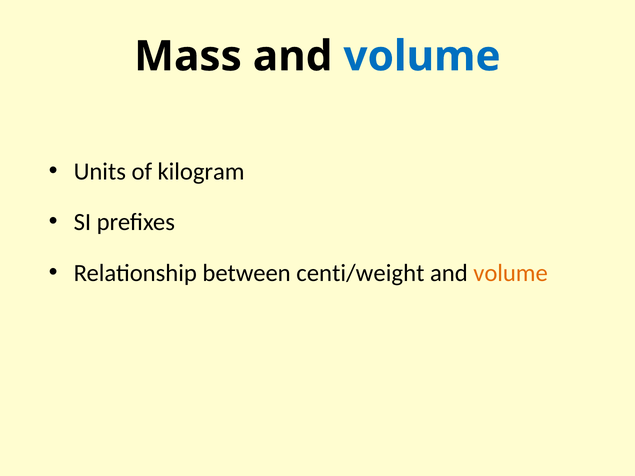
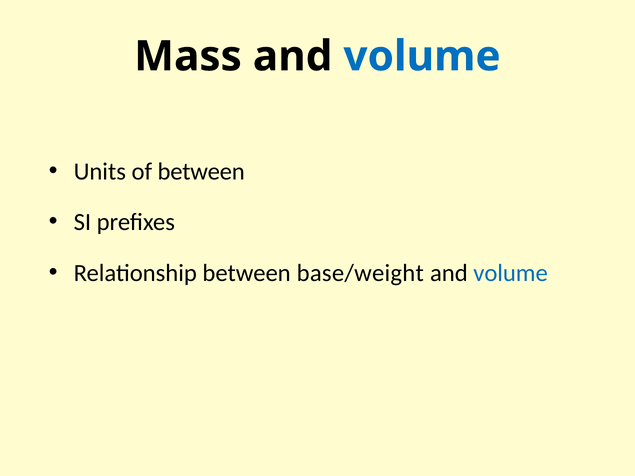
of kilogram: kilogram -> between (201, 172)
centi/weight: centi/weight -> base/weight (360, 273)
volume colour: orange -> blue (511, 273)
